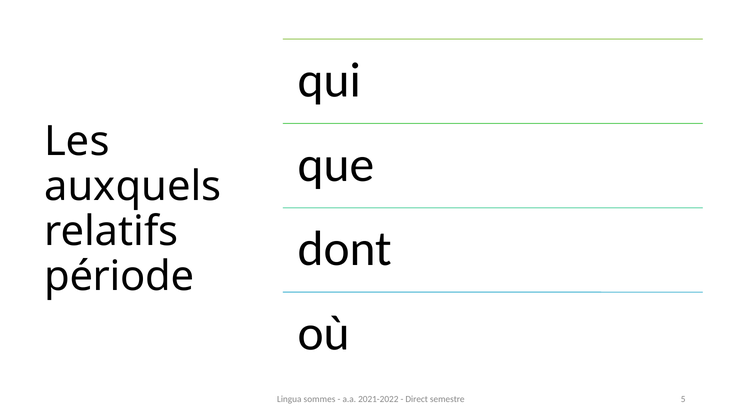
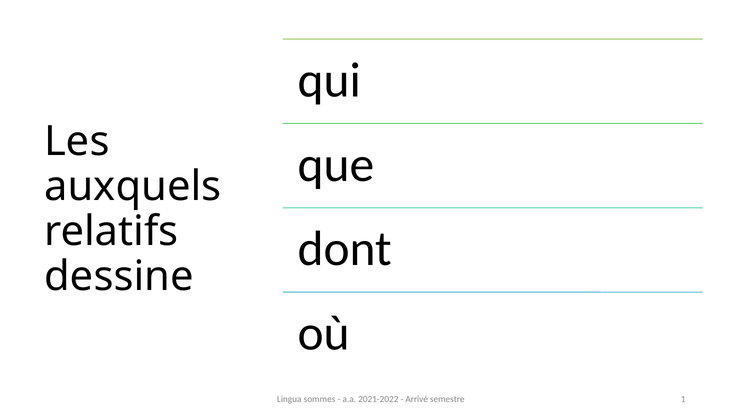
période: période -> dessine (119, 276)
Direct: Direct -> Arrivé (417, 399)
5: 5 -> 1 (683, 398)
